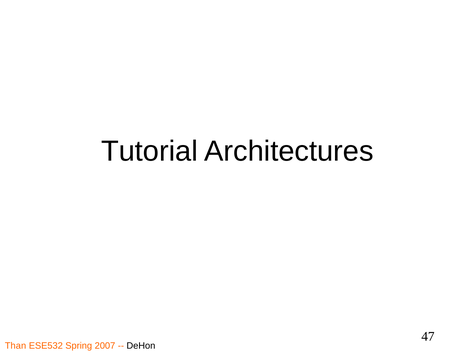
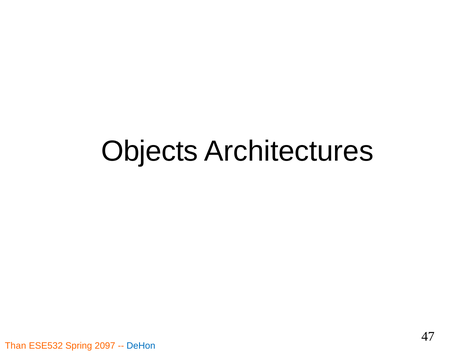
Tutorial: Tutorial -> Objects (150, 151)
2007: 2007 -> 2097 (105, 345)
DeHon colour: black -> blue (141, 345)
